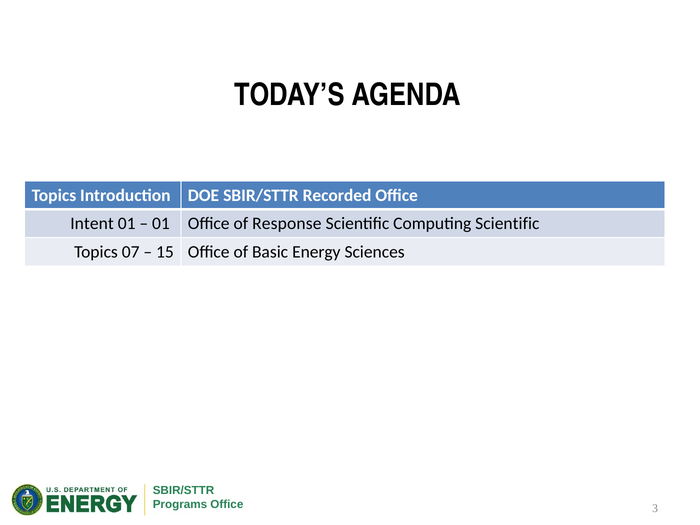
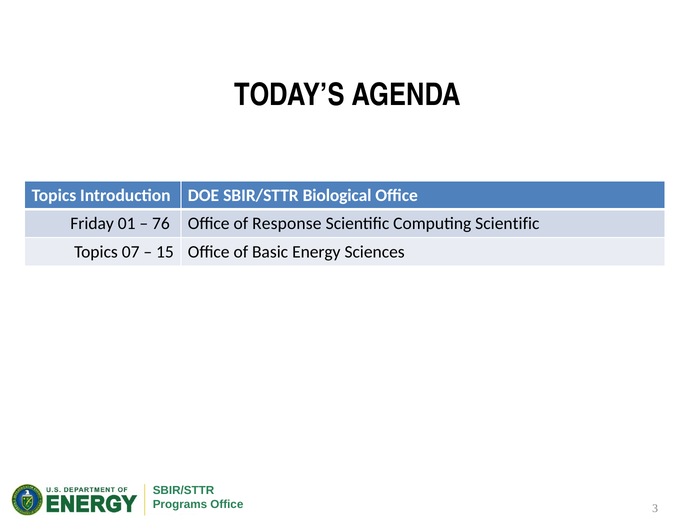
Recorded: Recorded -> Biological (337, 195)
Intent: Intent -> Friday (92, 224)
01: 01 -> 76 (161, 224)
